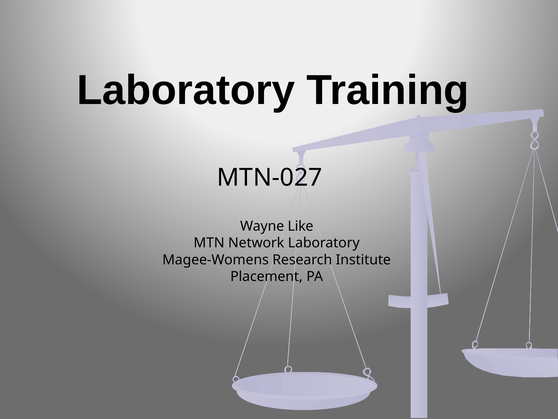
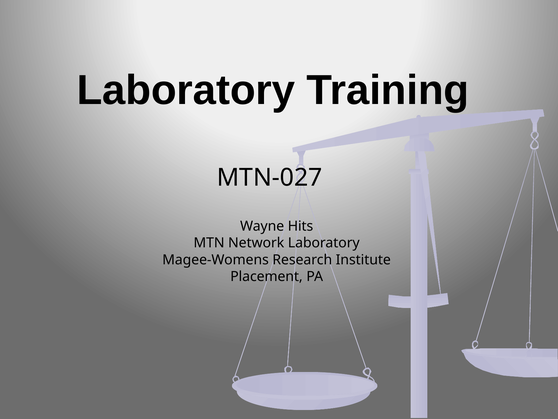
Like: Like -> Hits (301, 226)
